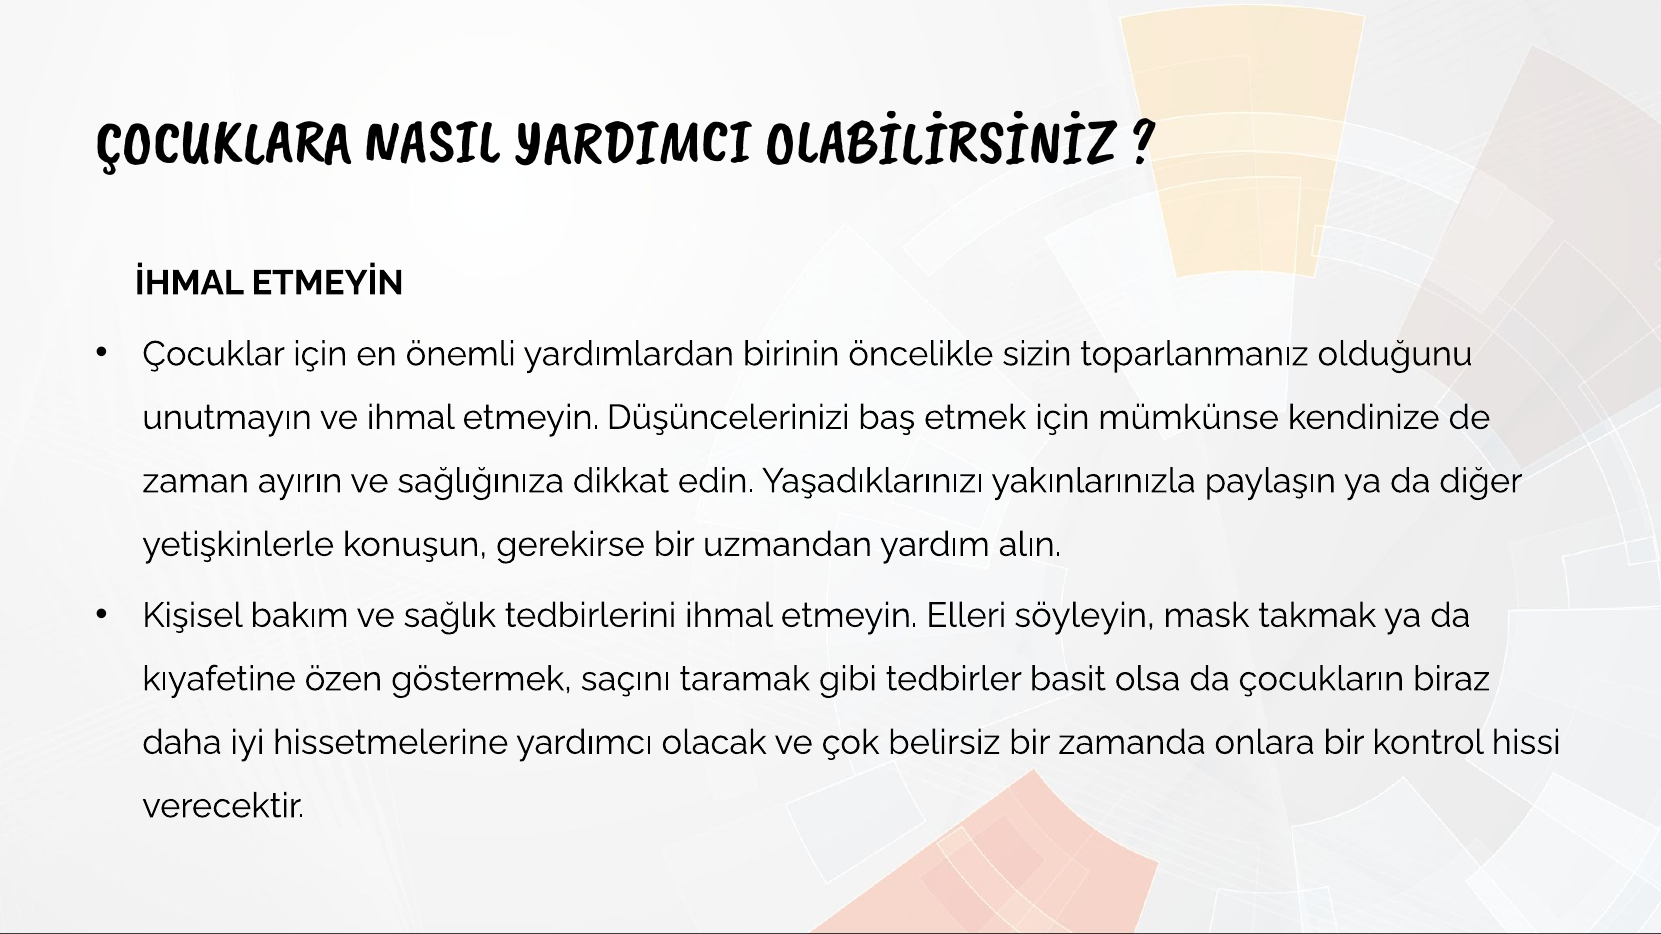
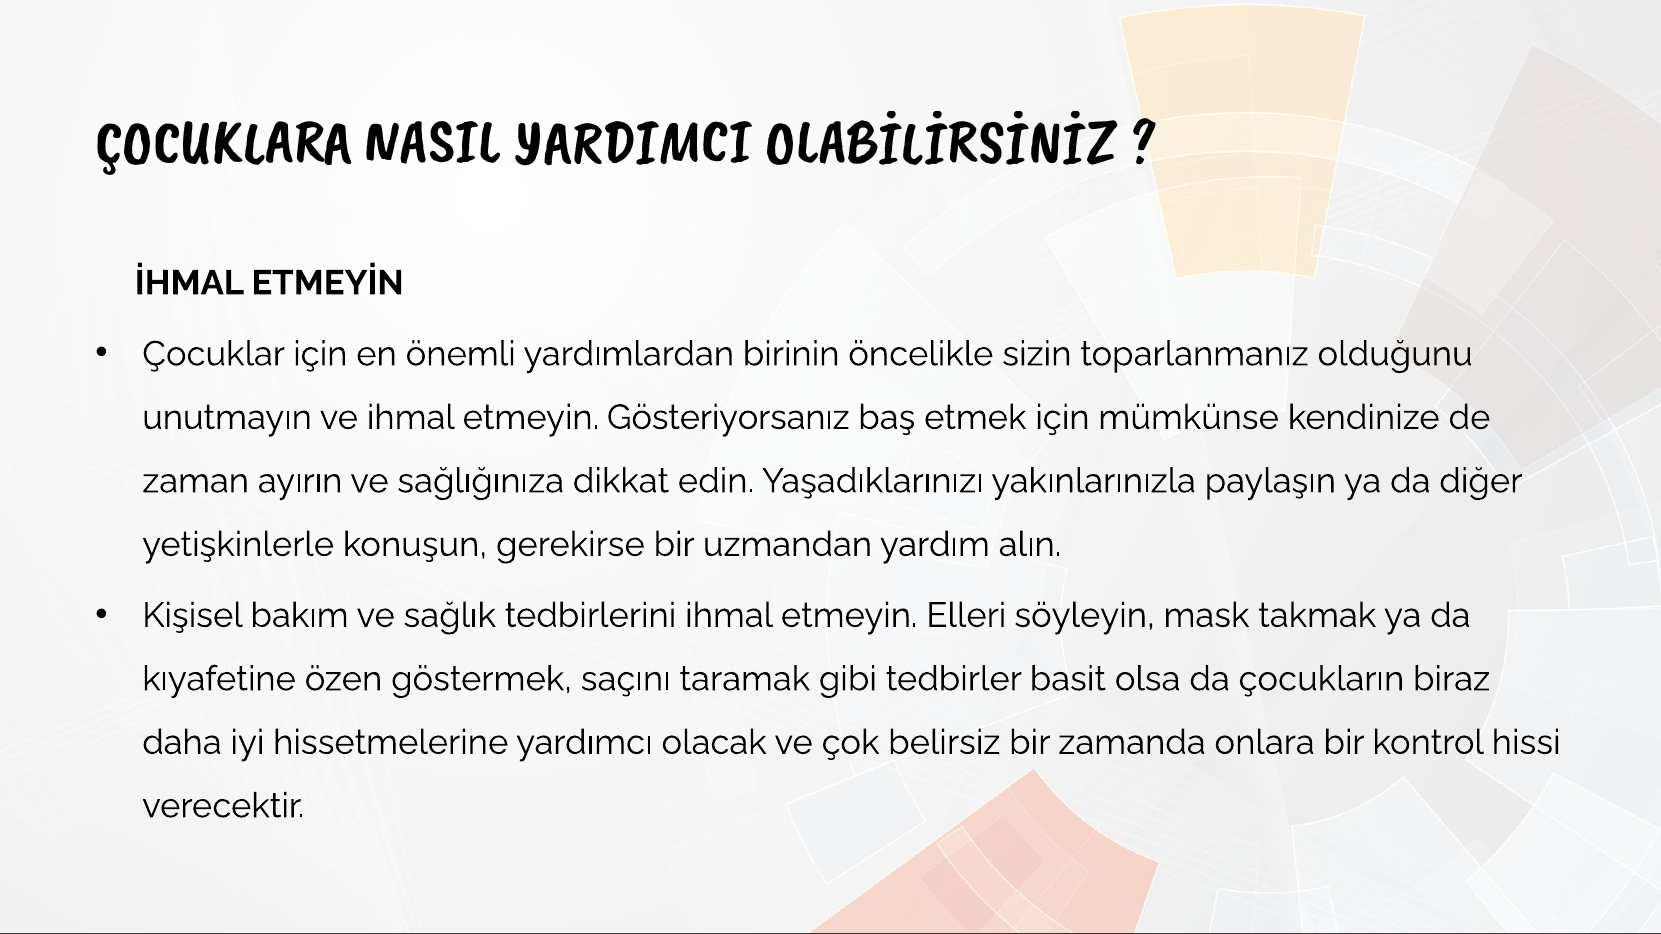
Düşüncelerinizi: Düşüncelerinizi -> Gösteriyorsanız (728, 418)
